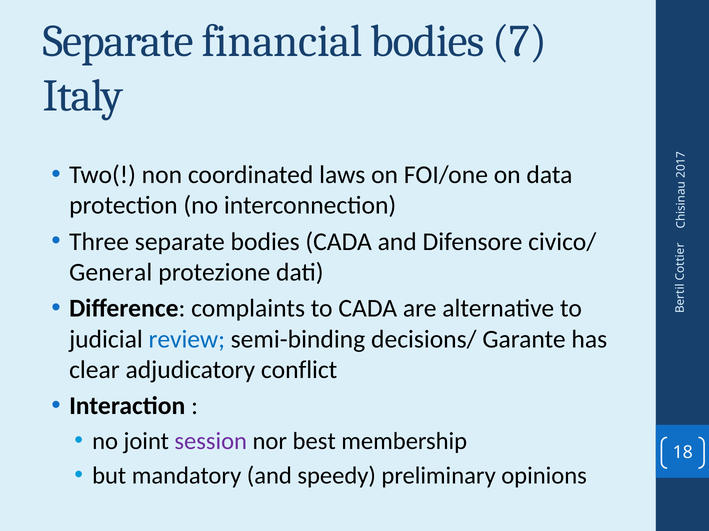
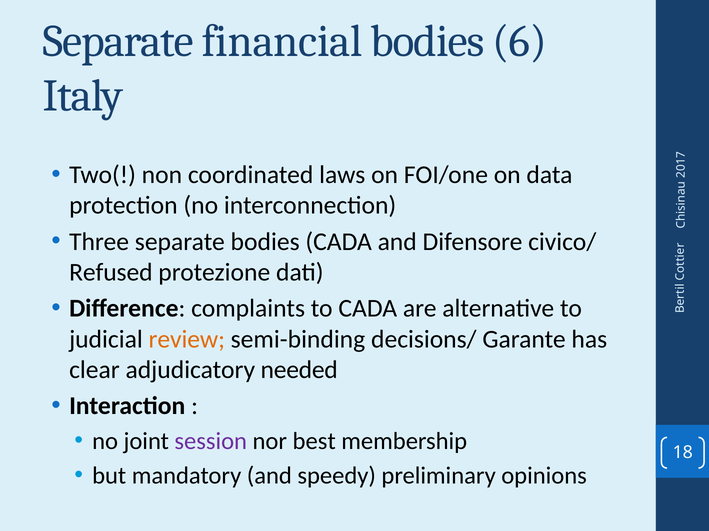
bodies 7: 7 -> 6 (520, 42)
General: General -> Refused (111, 273)
review colour: blue -> orange (187, 340)
conflict: conflict -> needed (299, 370)
